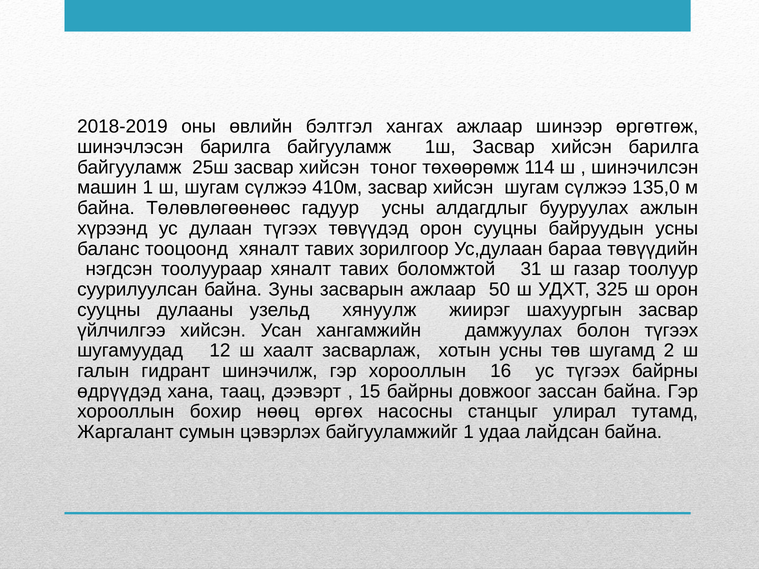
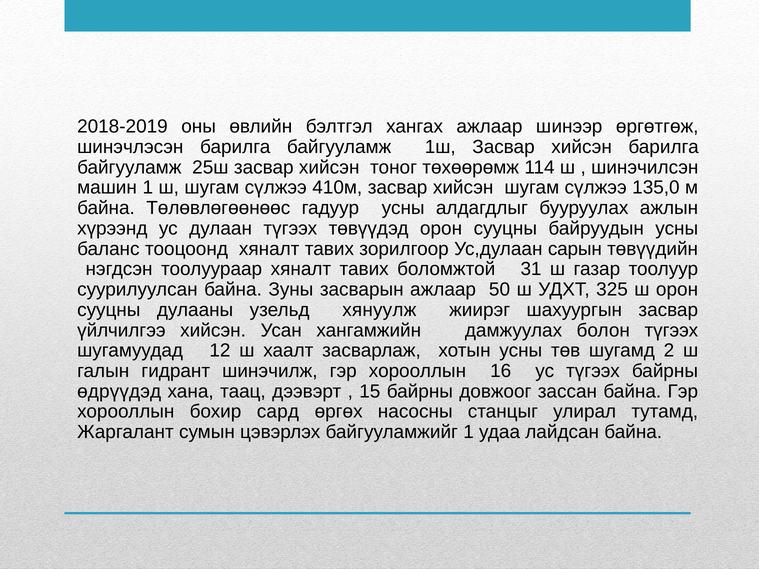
бараа: бараа -> сарын (575, 249)
нөөц: нөөц -> сард (278, 412)
